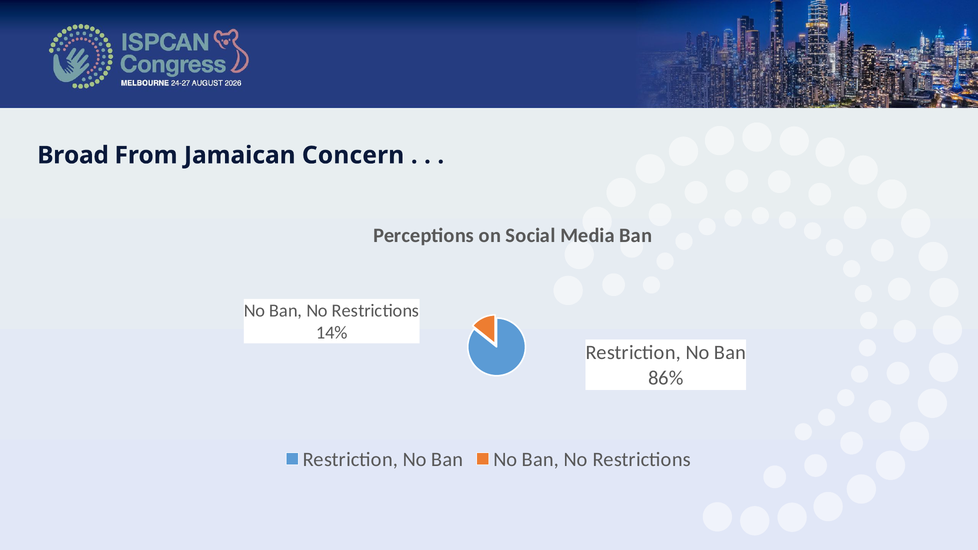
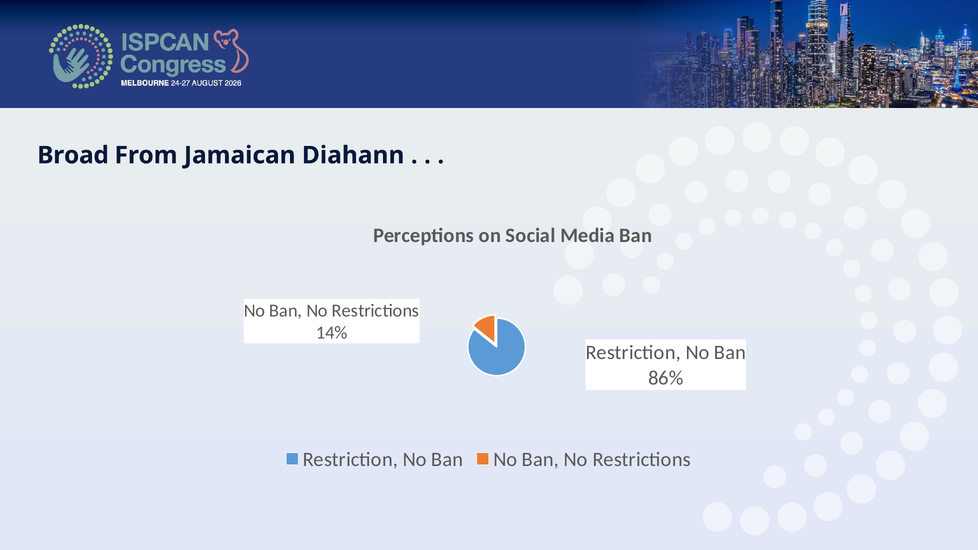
Concern: Concern -> Diahann (353, 155)
